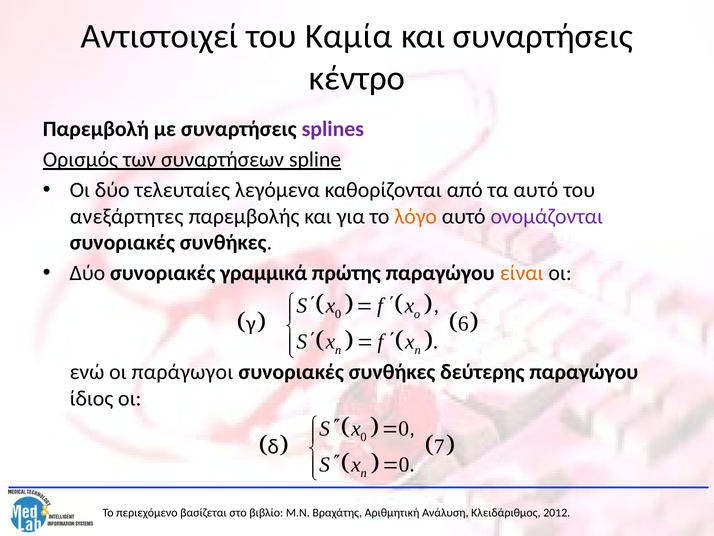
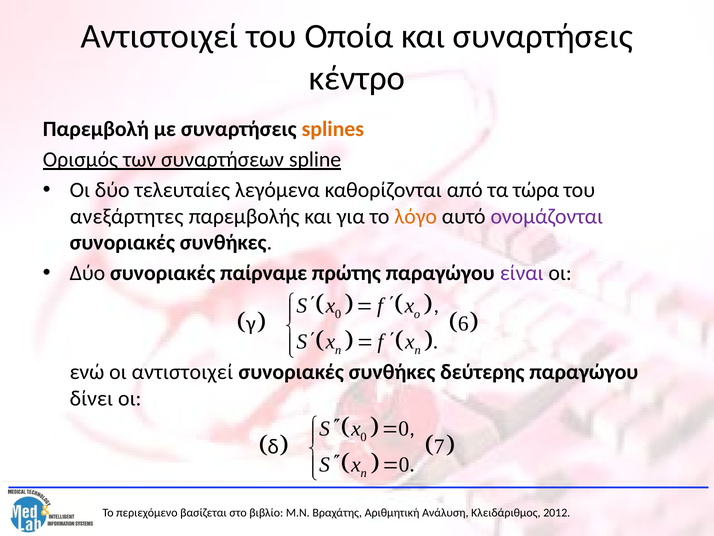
Καμία: Καμία -> Οποία (349, 36)
splines colour: purple -> orange (333, 129)
τα αυτό: αυτό -> τώρα (536, 190)
γραμμικά: γραμμικά -> παίρναμε (264, 273)
είναι colour: orange -> purple (522, 273)
οι παράγωγοι: παράγωγοι -> αντιστοιχεί (182, 372)
ίδιος: ίδιος -> δίνει (91, 398)
